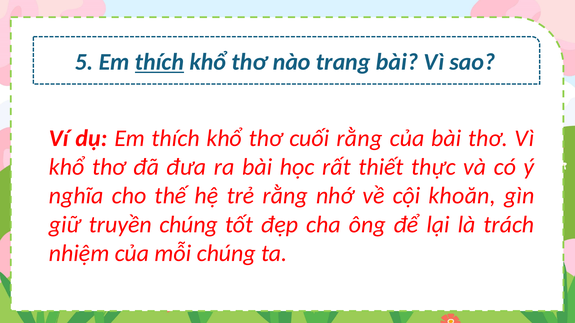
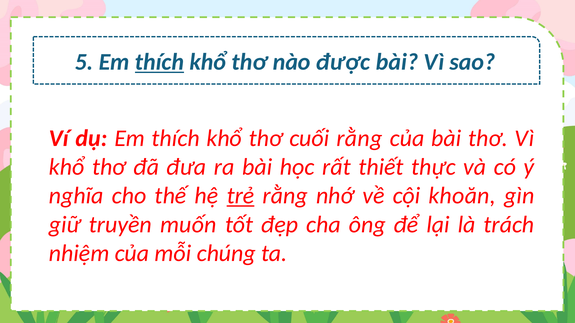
trang: trang -> được (343, 62)
trẻ underline: none -> present (241, 196)
truyền chúng: chúng -> muốn (188, 225)
